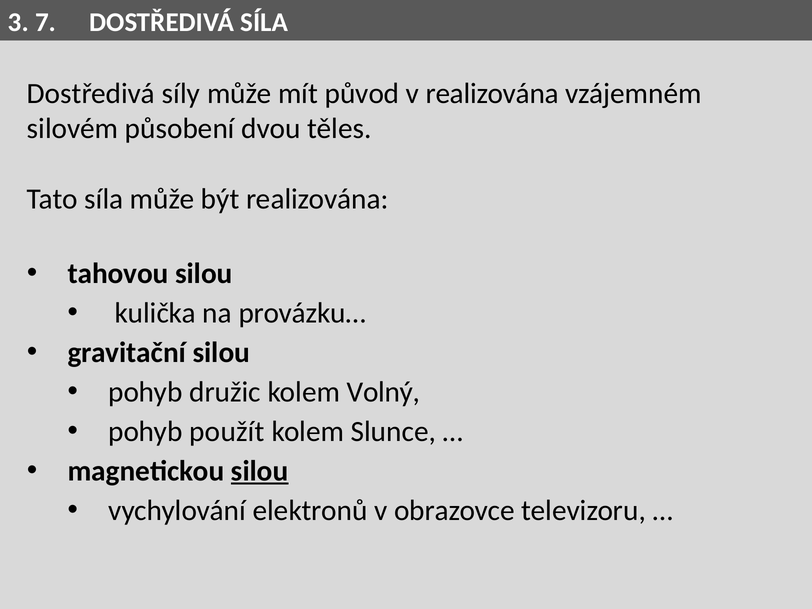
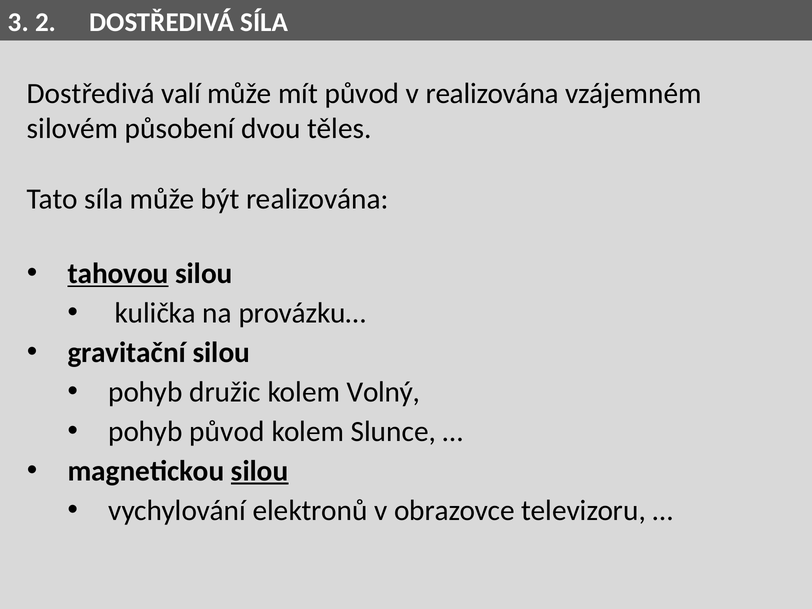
7: 7 -> 2 (45, 22)
síly: síly -> valí (181, 93)
tahovou underline: none -> present (118, 274)
pohyb použít: použít -> původ (227, 431)
